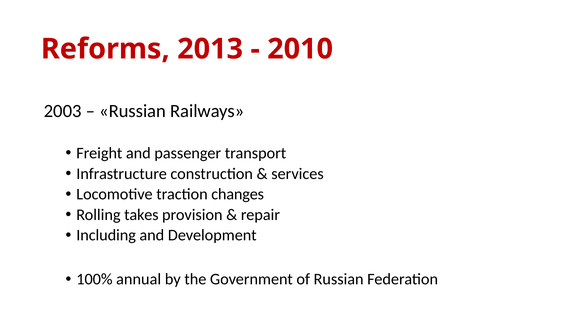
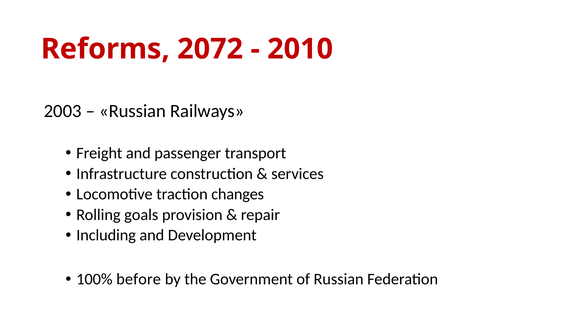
2013: 2013 -> 2072 (210, 49)
takes: takes -> goals (141, 215)
annual: annual -> before (139, 279)
